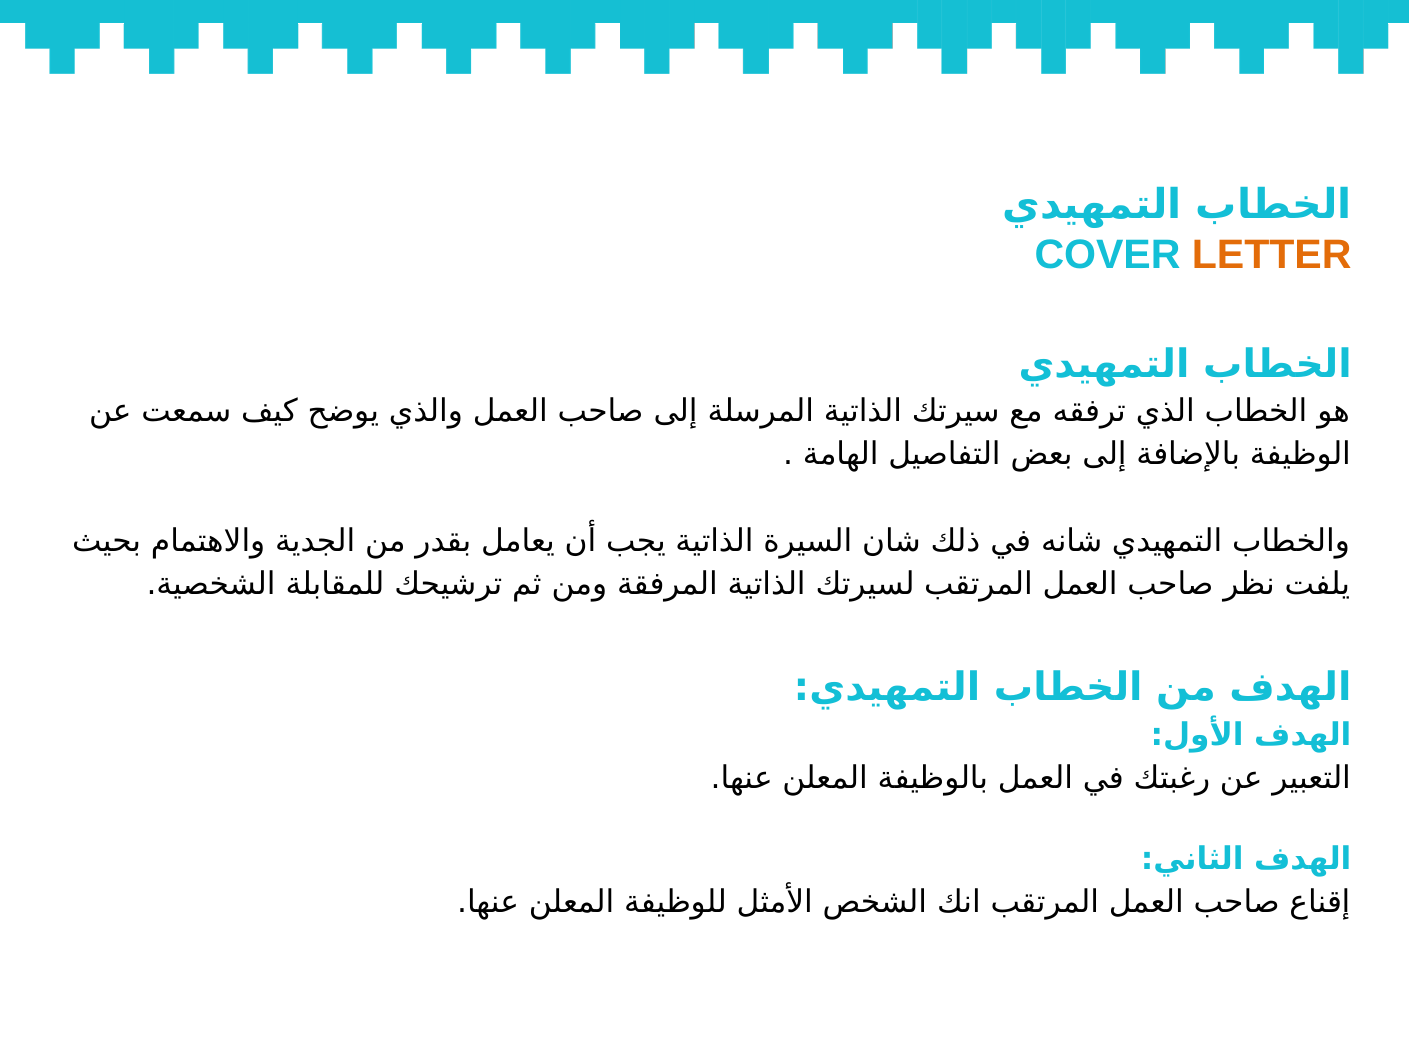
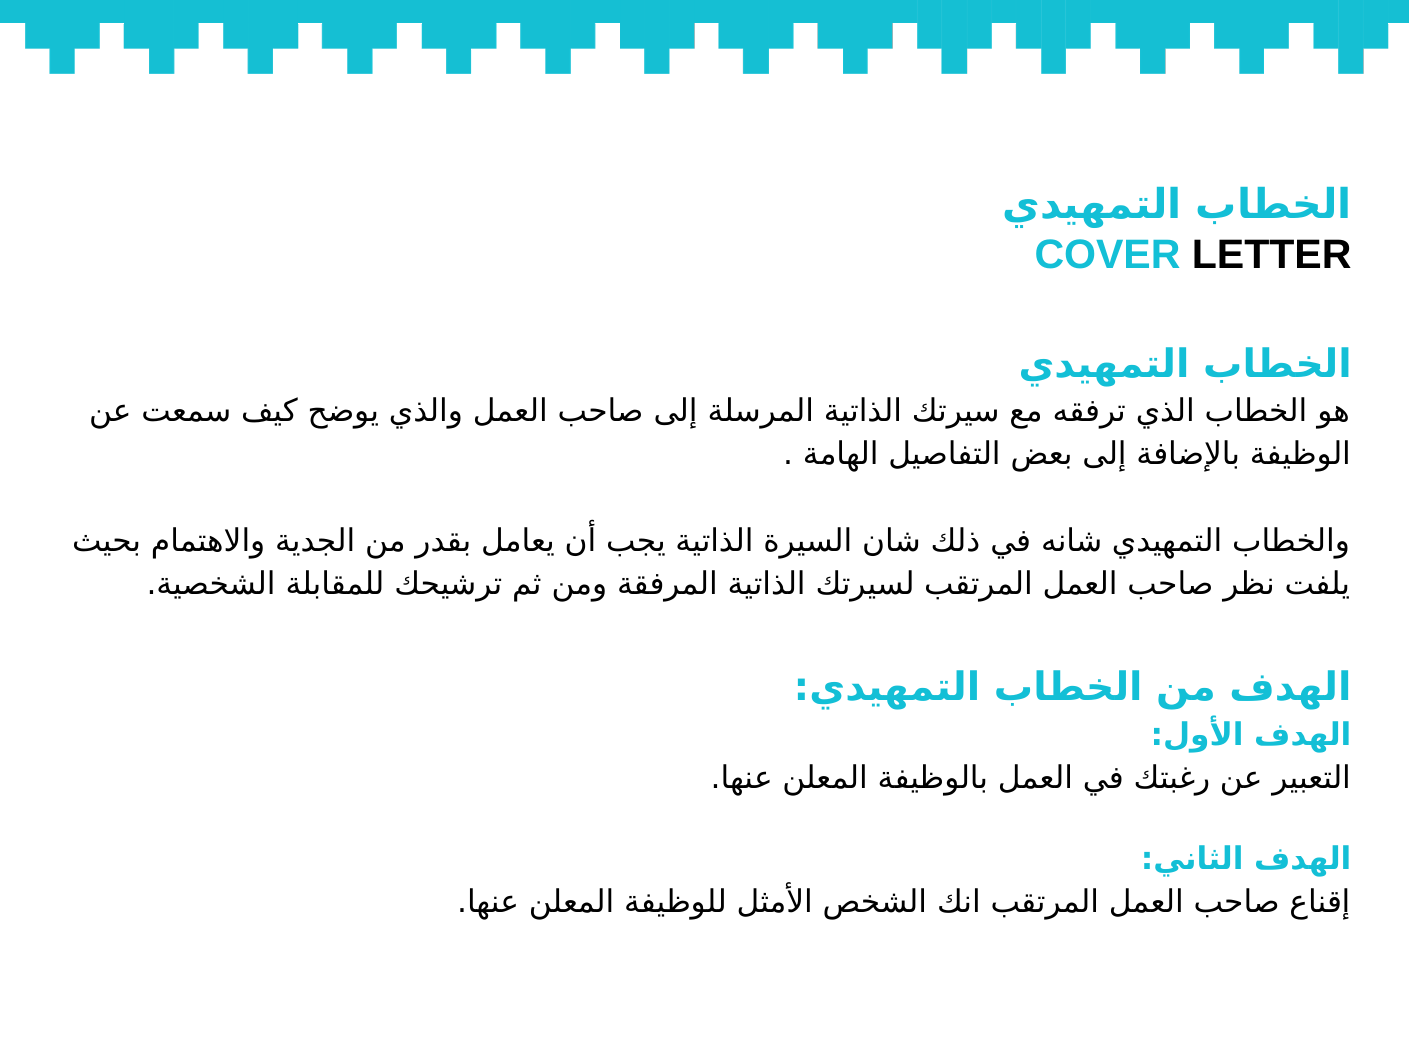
LETTER colour: orange -> black (1272, 254)
